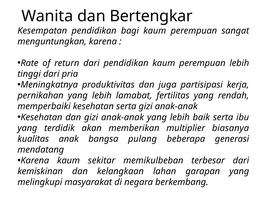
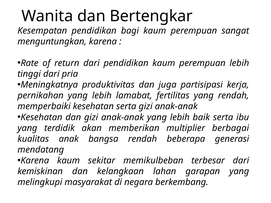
biasanya: biasanya -> berbagai (231, 128)
bangsa pulang: pulang -> rendah (143, 139)
